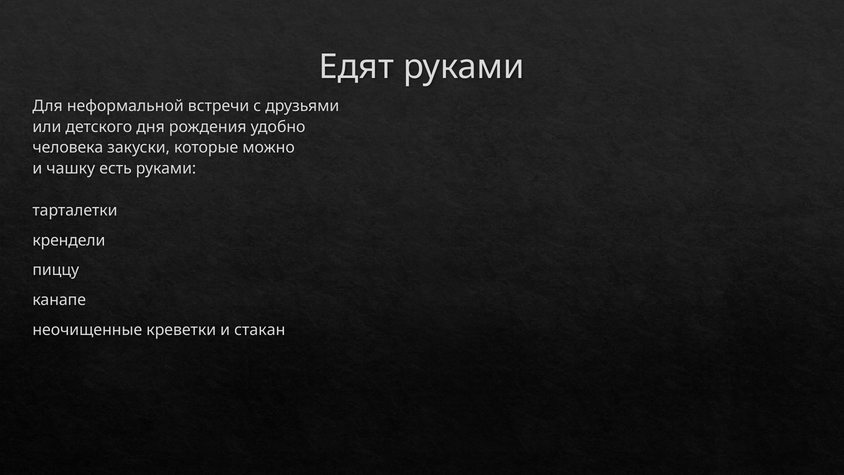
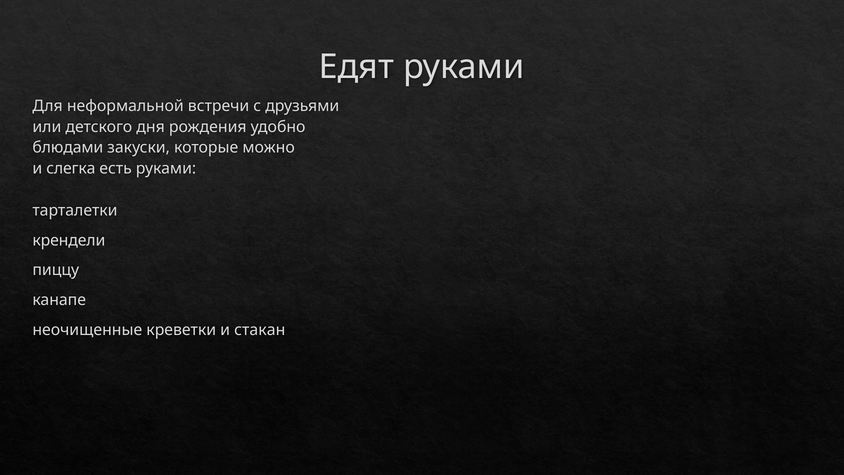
человека: человека -> блюдами (68, 148)
чашку: чашку -> слегка (71, 169)
